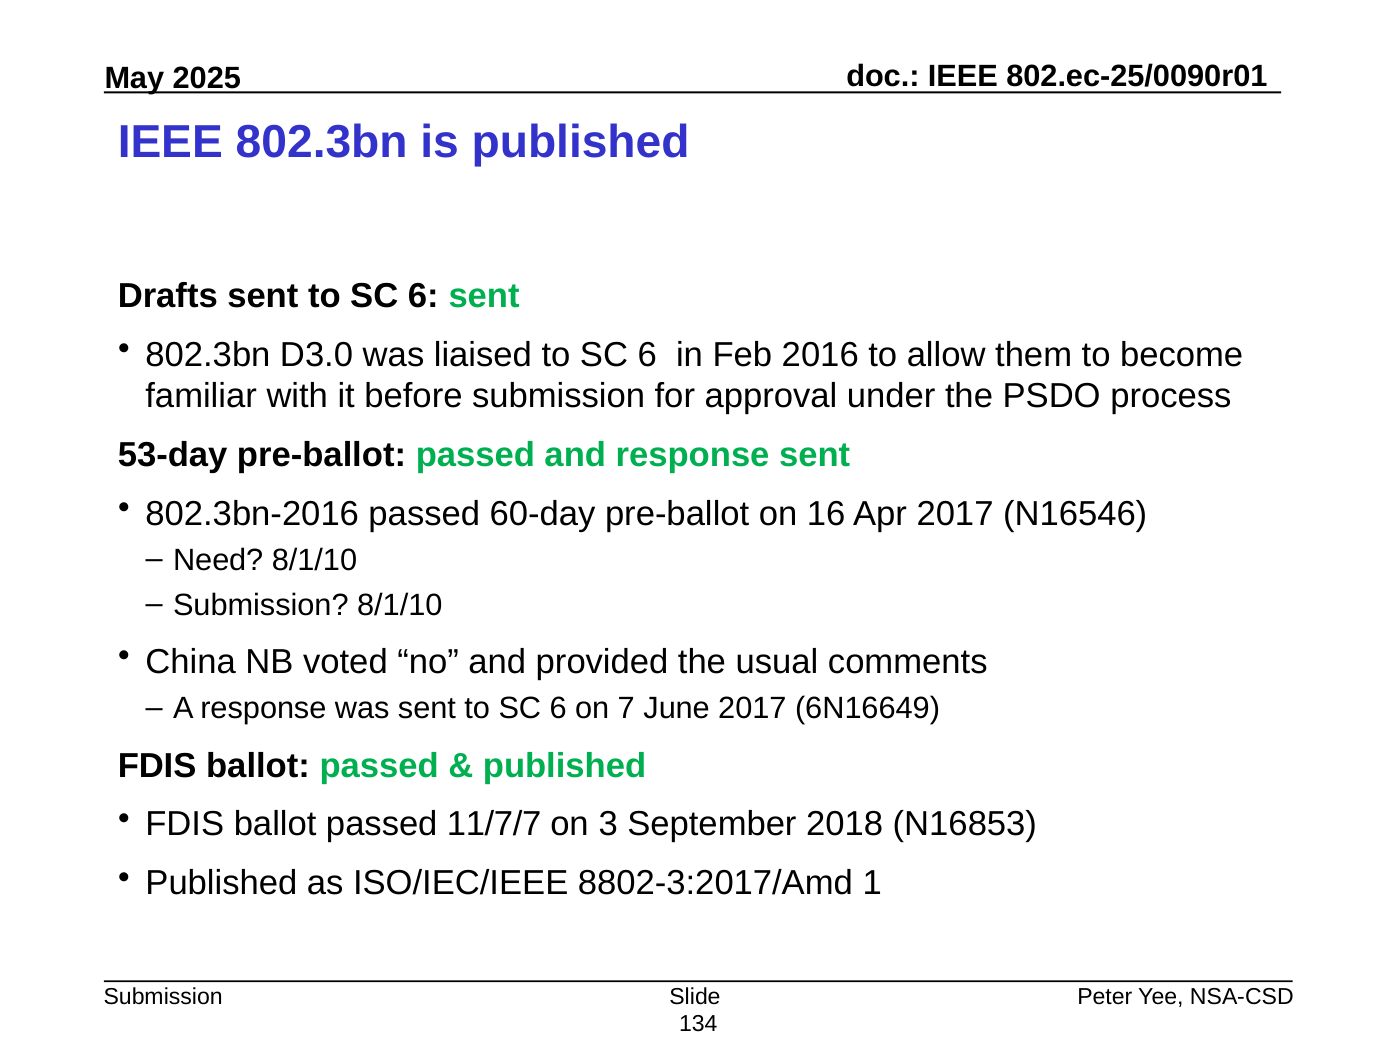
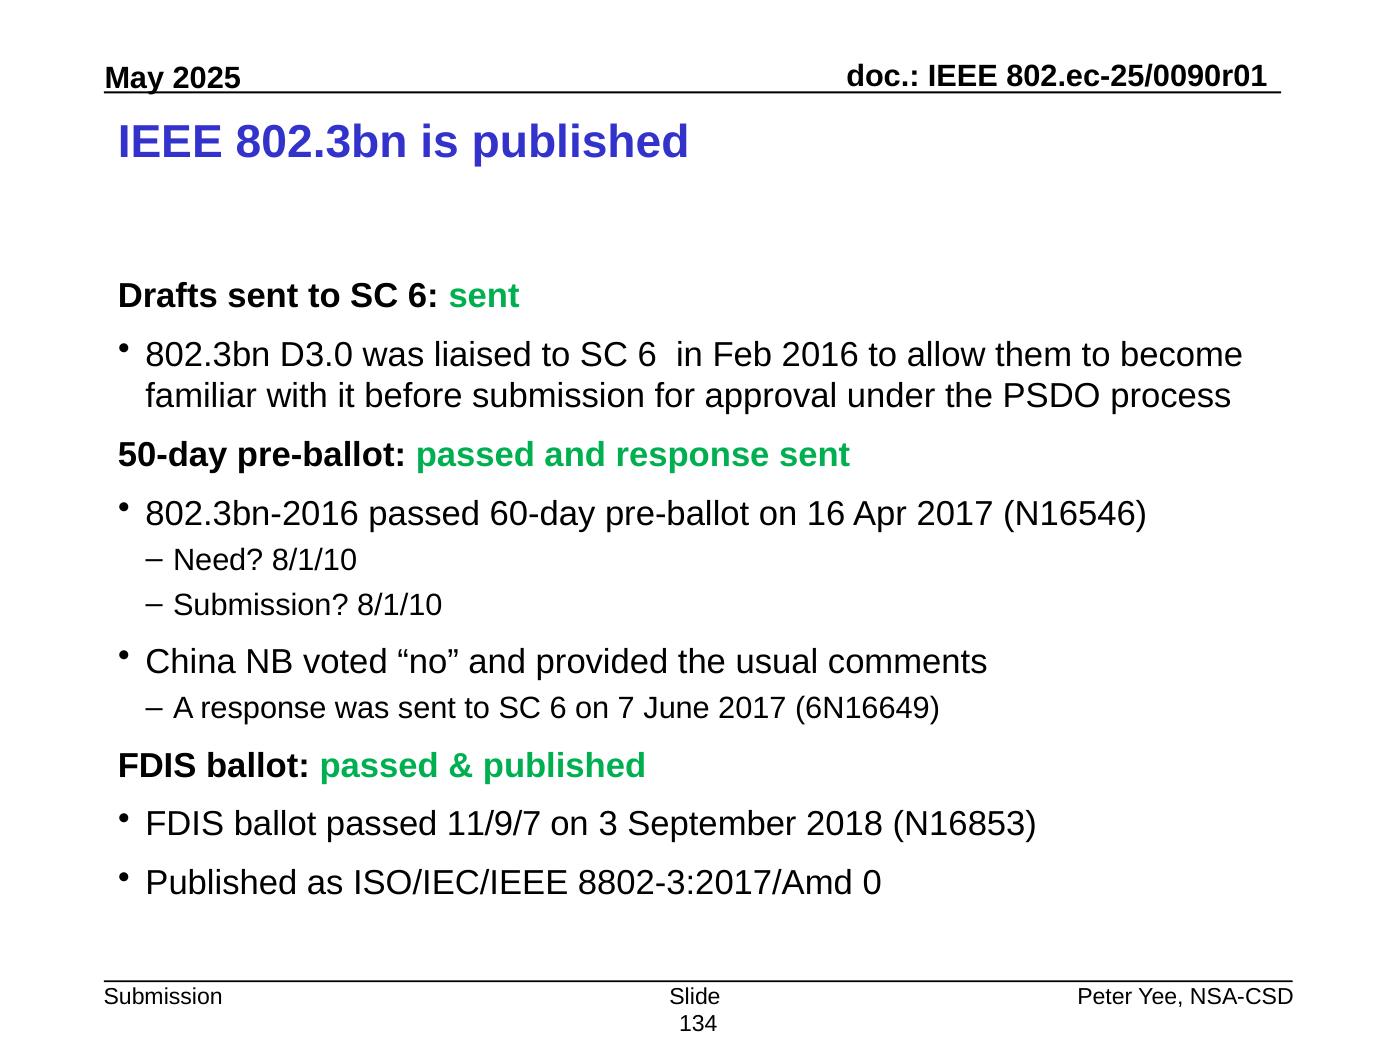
53-day: 53-day -> 50-day (173, 455)
11/7/7: 11/7/7 -> 11/9/7 (494, 824)
1: 1 -> 0 (872, 883)
